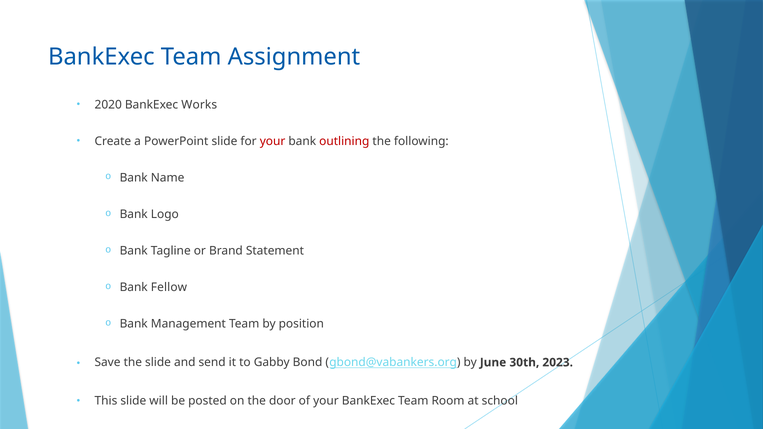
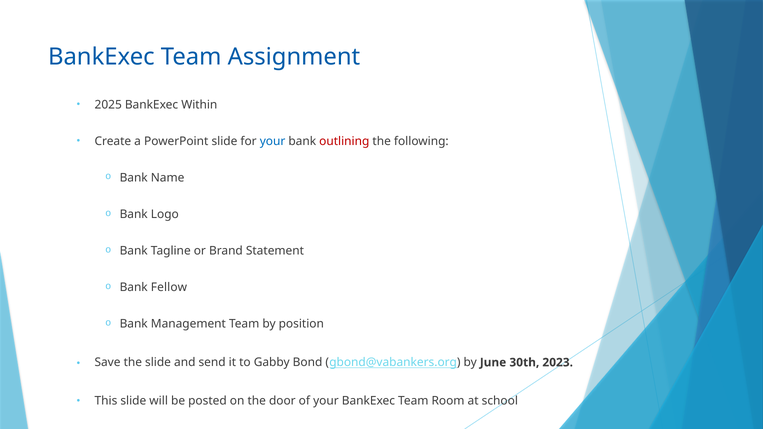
2020: 2020 -> 2025 (108, 105)
Works: Works -> Within (199, 105)
your colour: red -> blue (273, 141)
